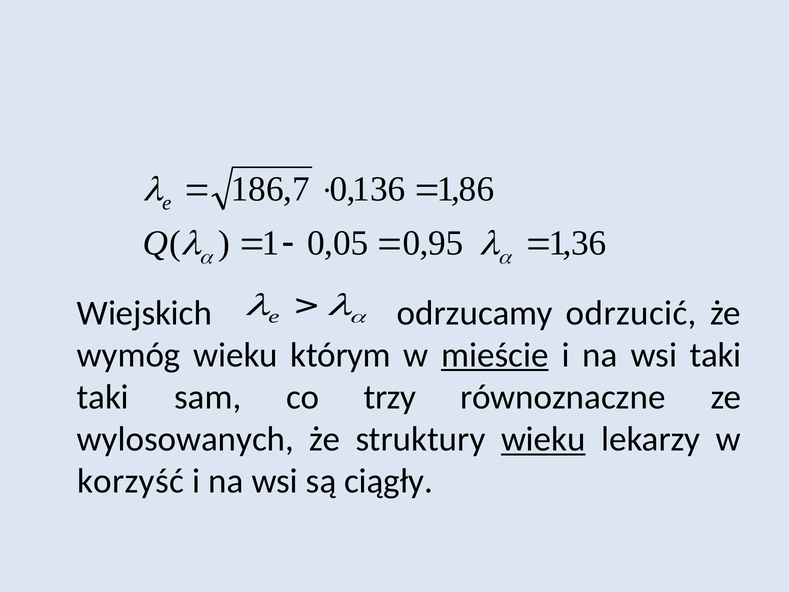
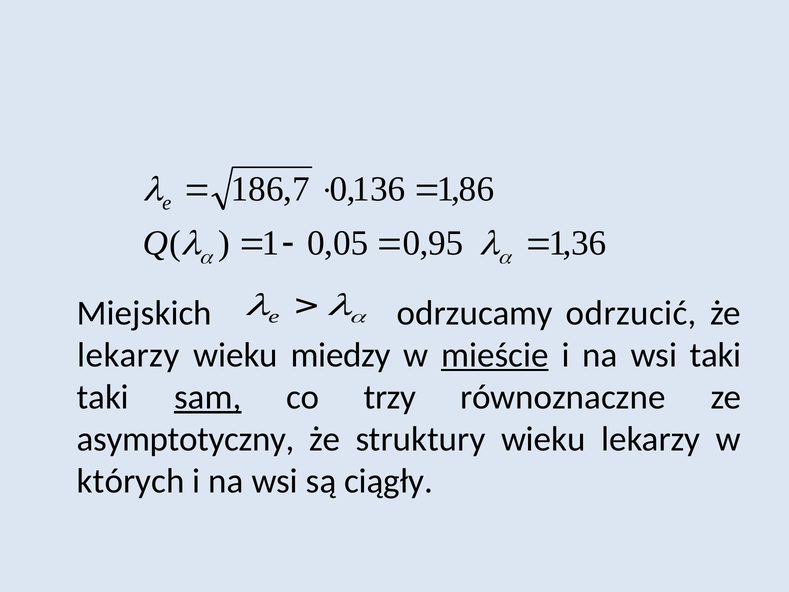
Wiejskich: Wiejskich -> Miejskich (144, 313)
wymóg: wymóg -> lekarzy (128, 355)
którym: którym -> miedzy (341, 355)
sam underline: none -> present (208, 397)
wylosowanych: wylosowanych -> asymptotyczny (186, 439)
wieku underline: present -> none (543, 439)
korzyść: korzyść -> których (131, 481)
